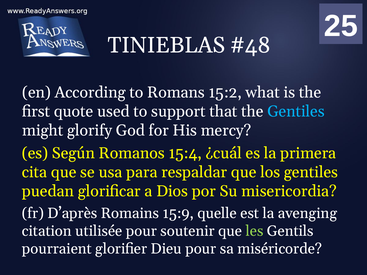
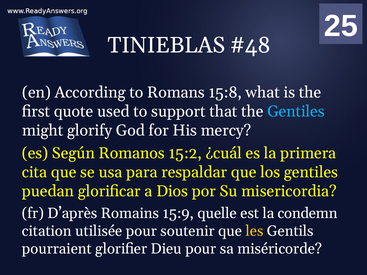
15:2: 15:2 -> 15:8 (225, 92)
15:4: 15:4 -> 15:2 (185, 153)
avenging: avenging -> condemn (308, 214)
les colour: light green -> yellow (255, 231)
